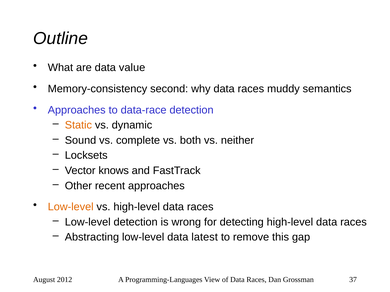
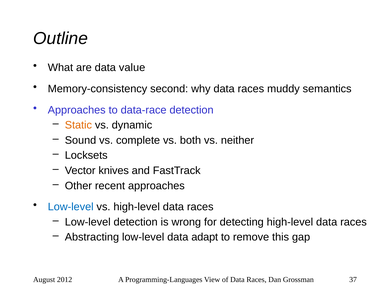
knows: knows -> knives (114, 171)
Low-level colour: orange -> blue (71, 207)
latest: latest -> adapt (205, 238)
